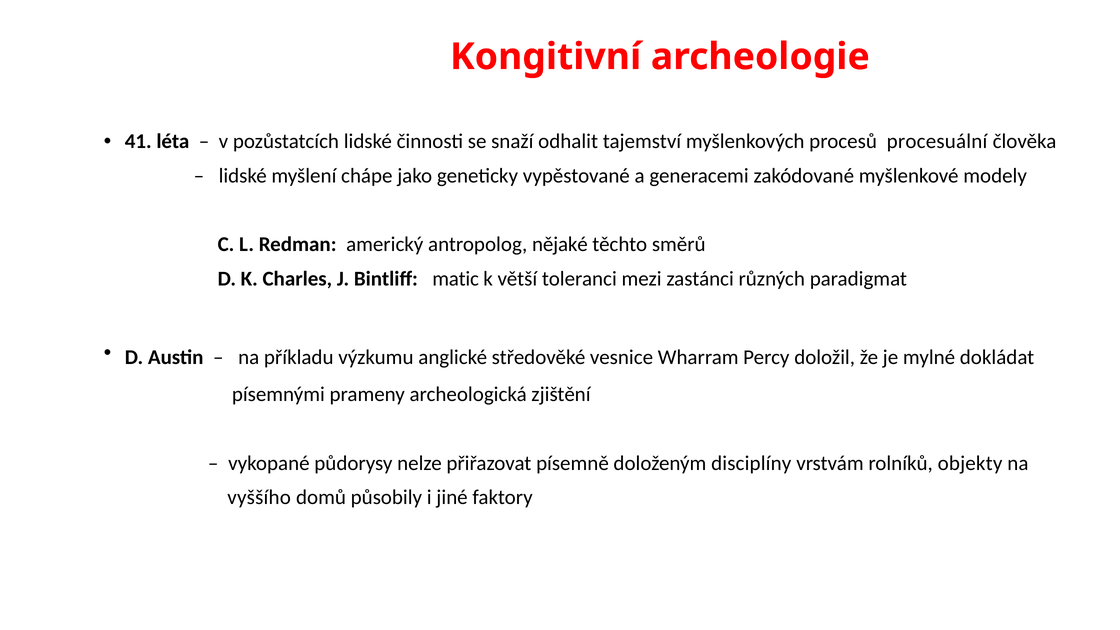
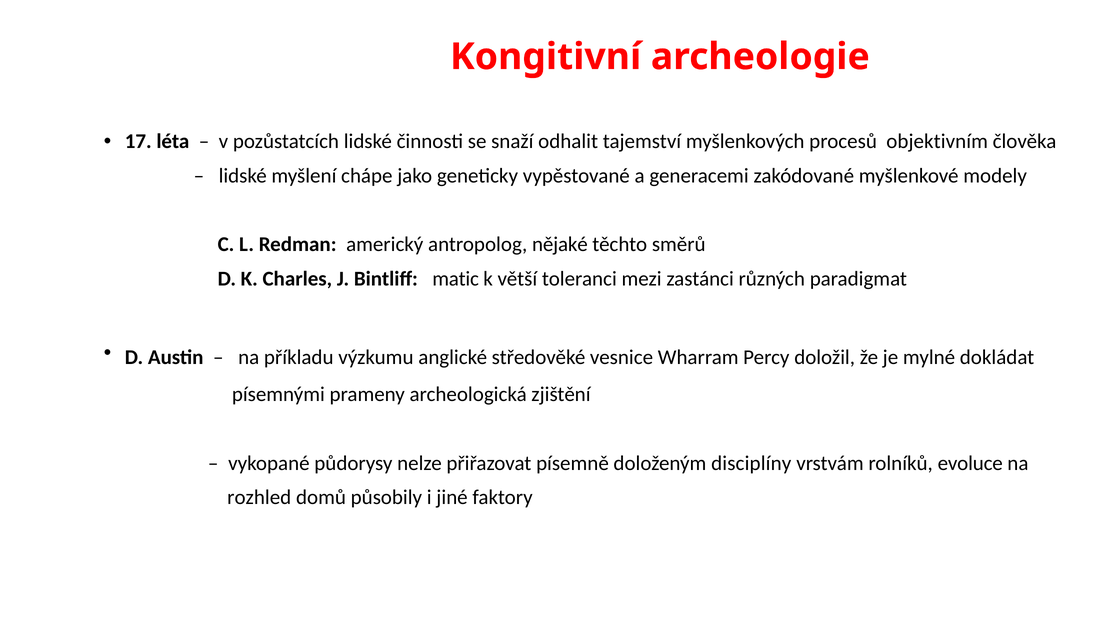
41: 41 -> 17 (138, 141)
procesuální: procesuální -> objektivním (937, 141)
objekty: objekty -> evoluce (970, 463)
vyššího: vyššího -> rozhled (259, 497)
